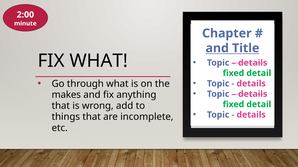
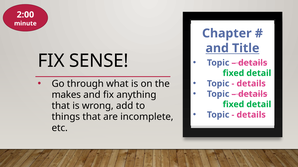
FIX WHAT: WHAT -> SENSE (99, 61)
